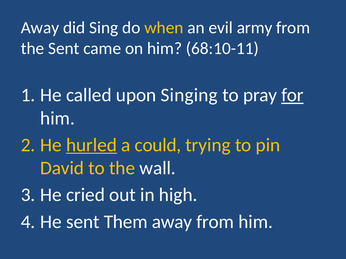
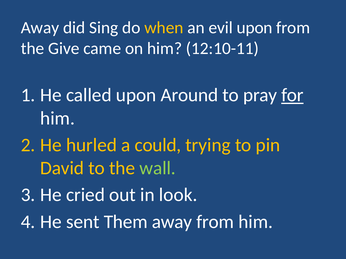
evil army: army -> upon (255, 28)
the Sent: Sent -> Give (64, 48)
68:10-11: 68:10-11 -> 12:10-11 (222, 48)
Singing: Singing -> Around (189, 95)
hurled underline: present -> none (91, 145)
wall colour: white -> light green (158, 168)
high: high -> look (178, 195)
